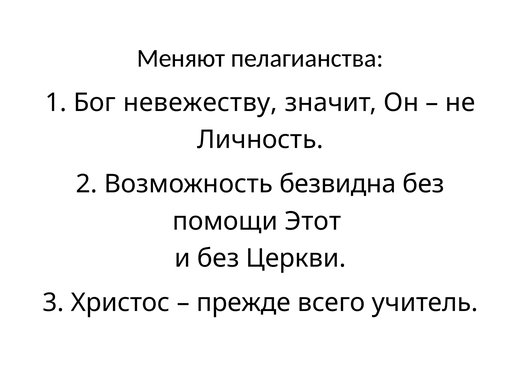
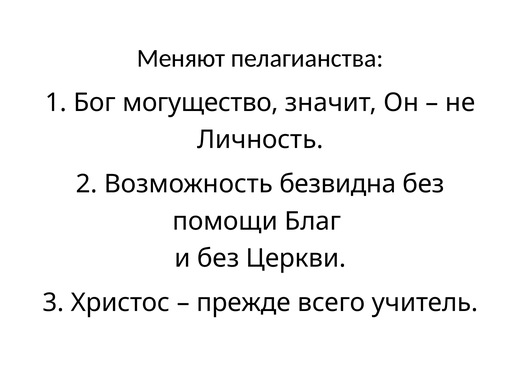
невежеству: невежеству -> могущество (201, 103)
Этот: Этот -> Благ (313, 221)
